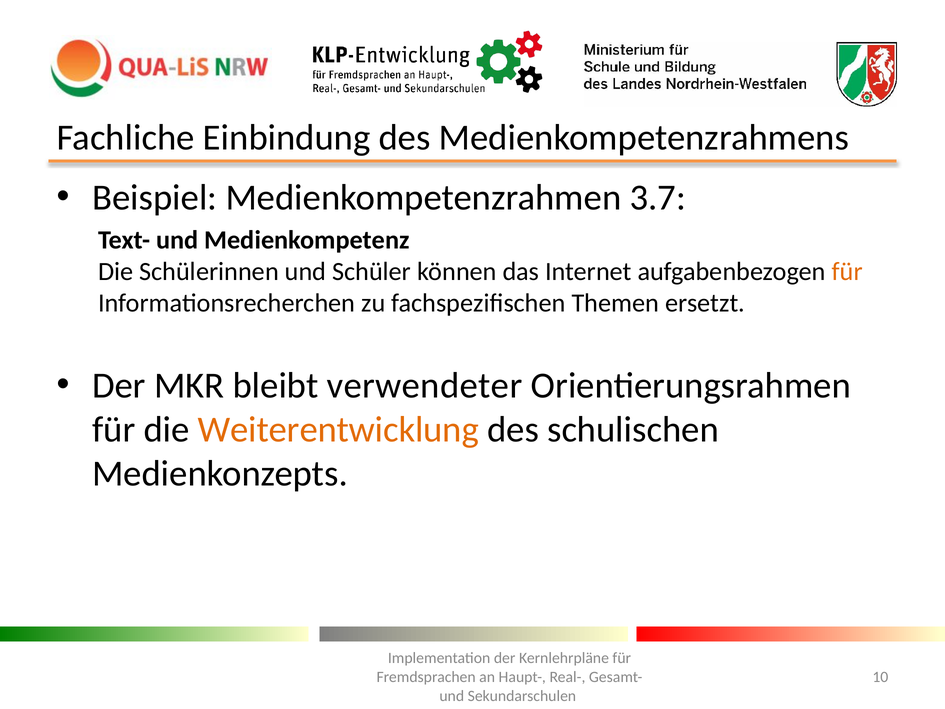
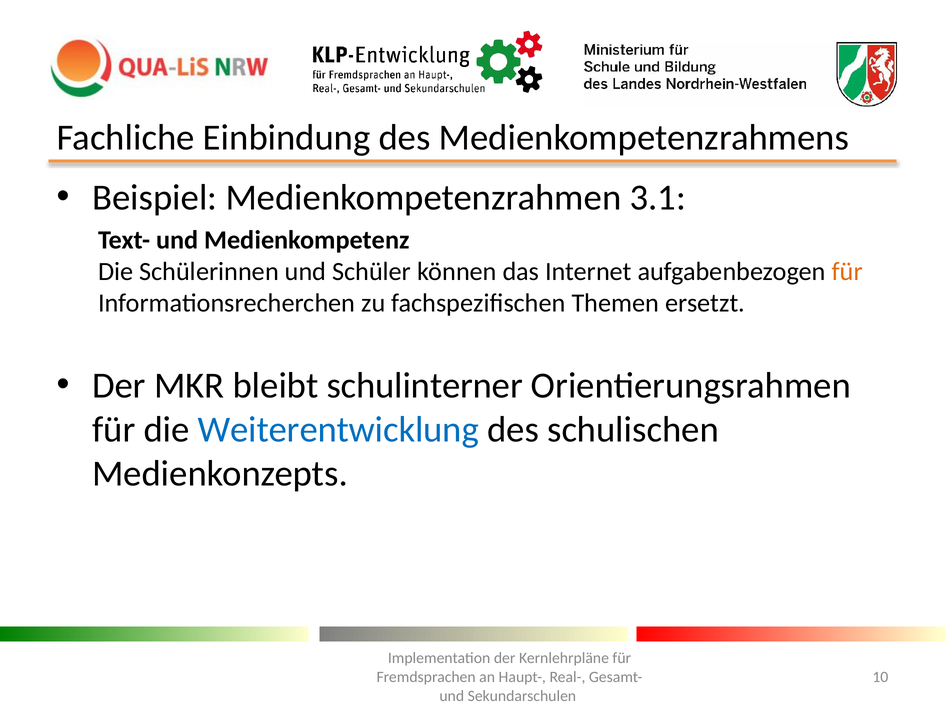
3.7: 3.7 -> 3.1 (658, 198)
verwendeter: verwendeter -> schulinterner (425, 386)
Weiterentwicklung colour: orange -> blue (338, 430)
